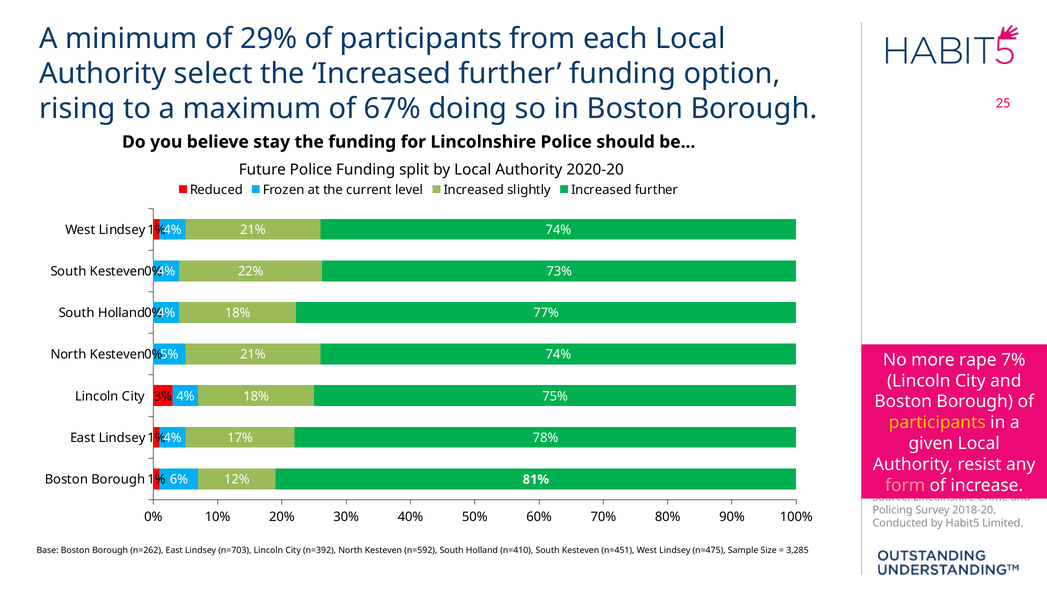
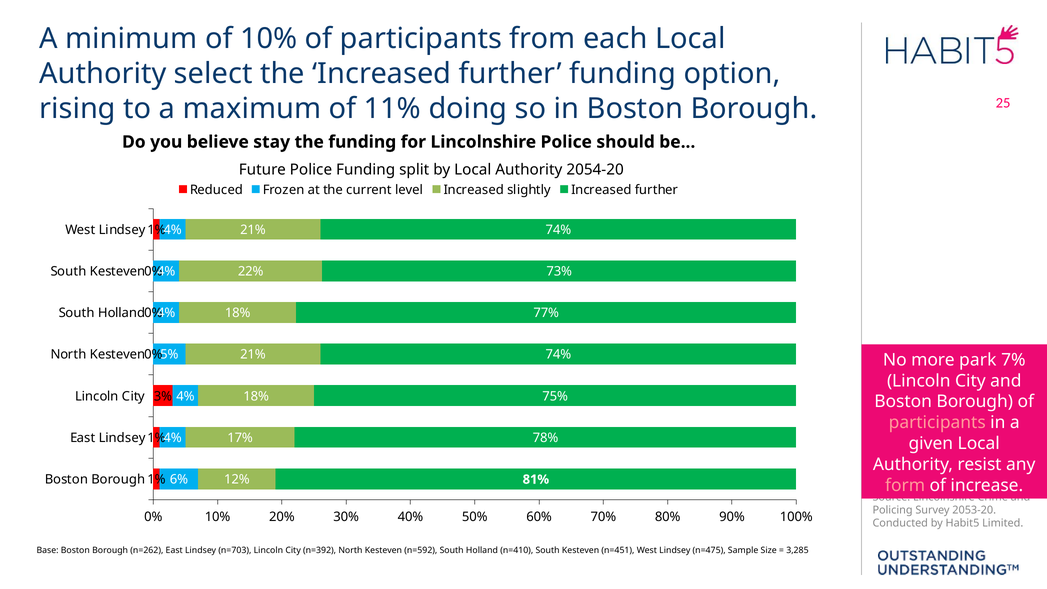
of 29%: 29% -> 10% (269, 39)
67%: 67% -> 11% (392, 109)
2020-20: 2020-20 -> 2054-20 (595, 170)
rape: rape -> park (978, 360)
participants colour: yellow -> pink (937, 423)
2018-20: 2018-20 -> 2053-20 (974, 510)
